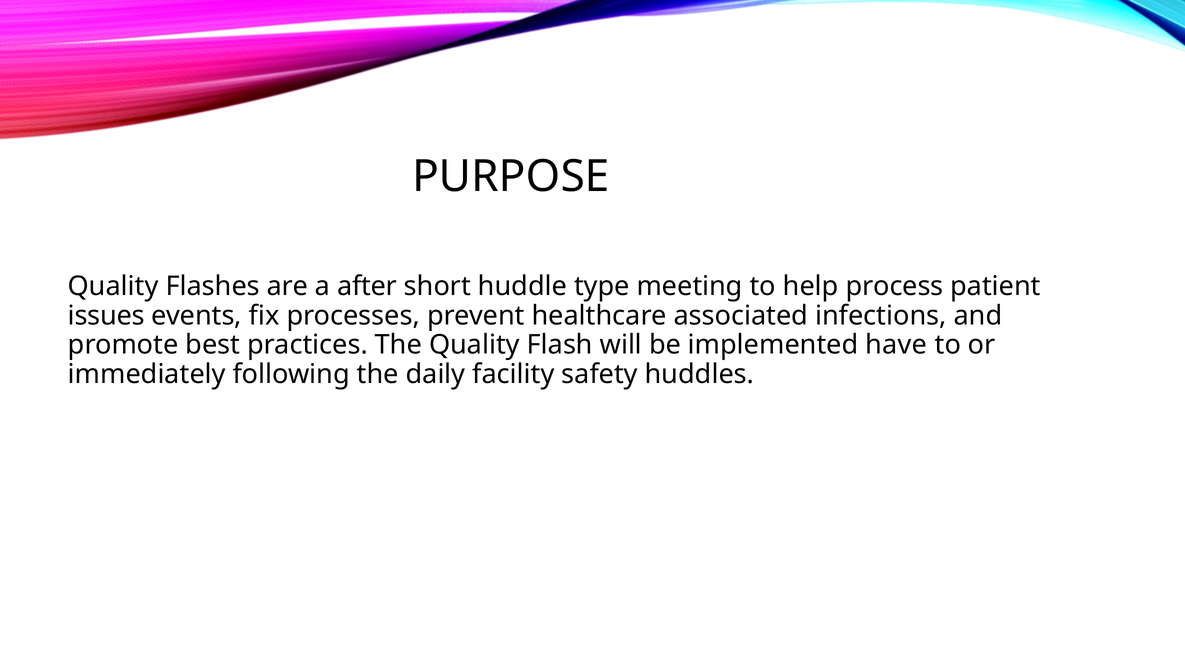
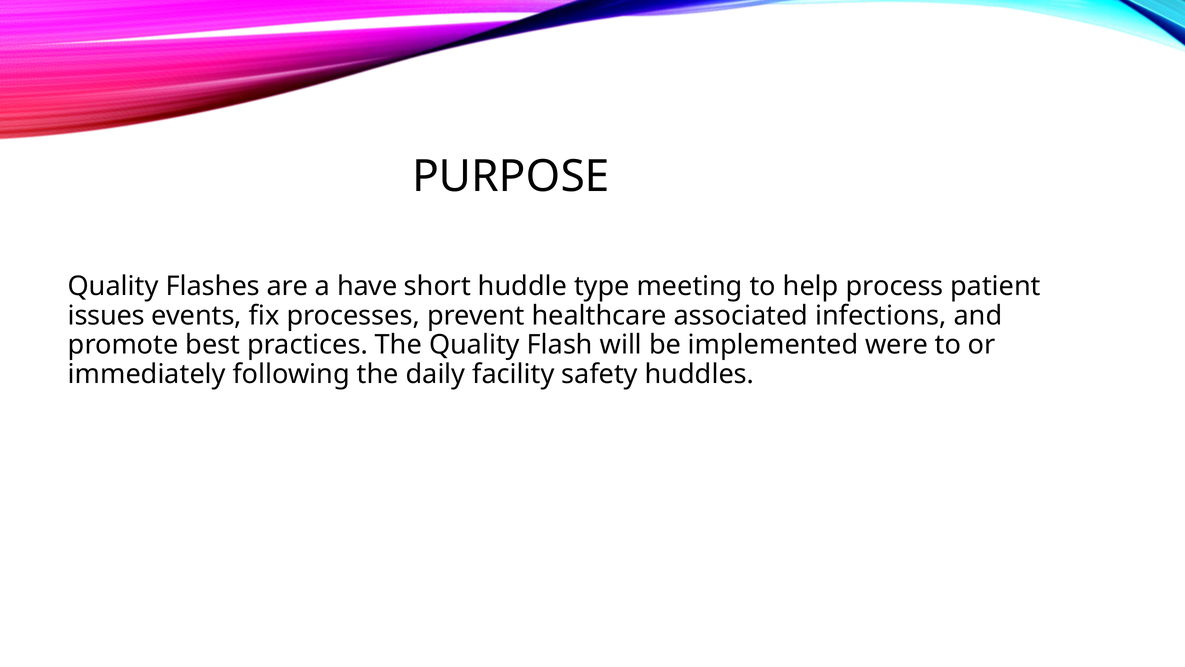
after: after -> have (367, 286)
have: have -> were (897, 345)
